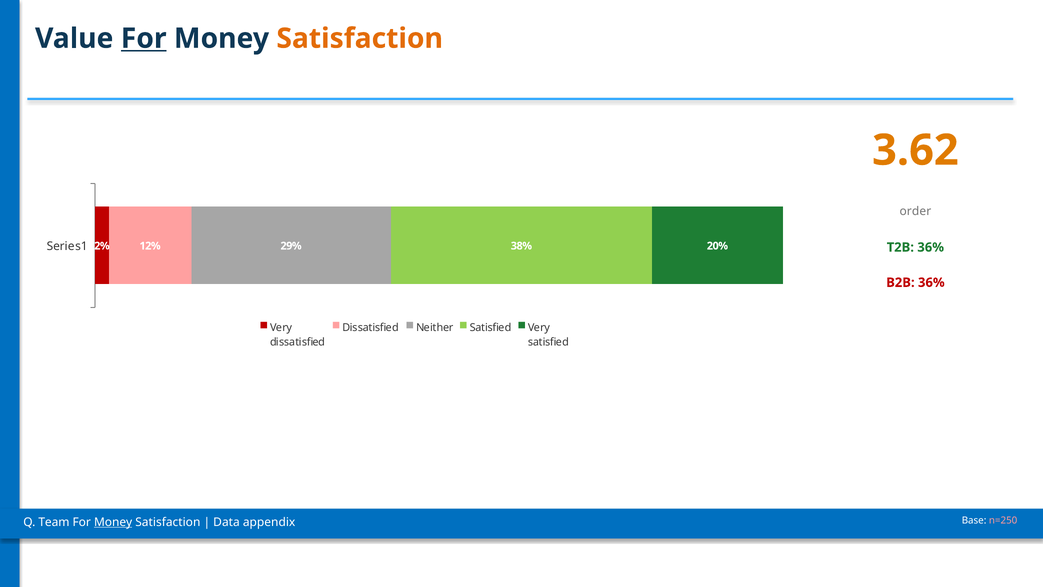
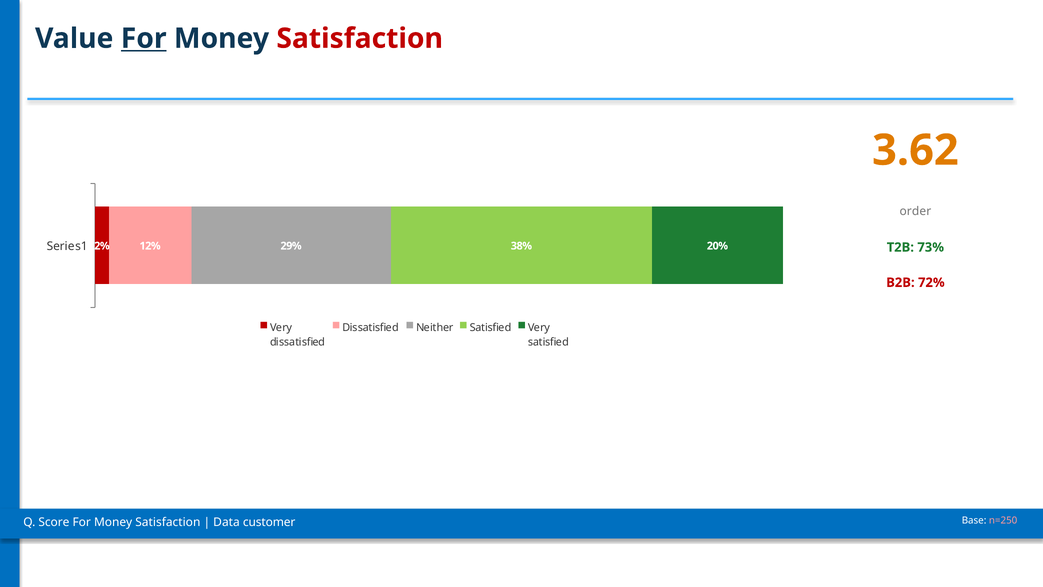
Satisfaction colour: orange -> red (360, 38)
T2B 36%: 36% -> 73% (931, 247)
B2B 36%: 36% -> 72% (931, 282)
Team: Team -> Score (54, 522)
Money underline: present -> none (113, 522)
appendix: appendix -> customer (269, 522)
